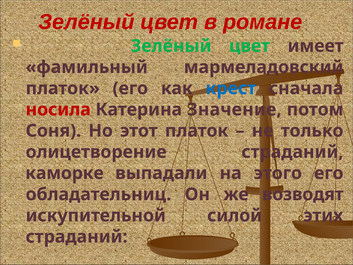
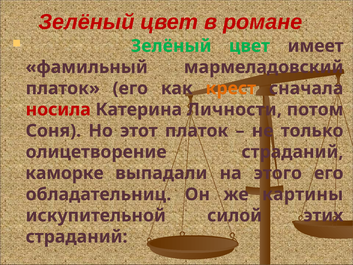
крест colour: blue -> orange (231, 88)
Значение: Значение -> Личности (234, 109)
возводят: возводят -> картины (303, 194)
